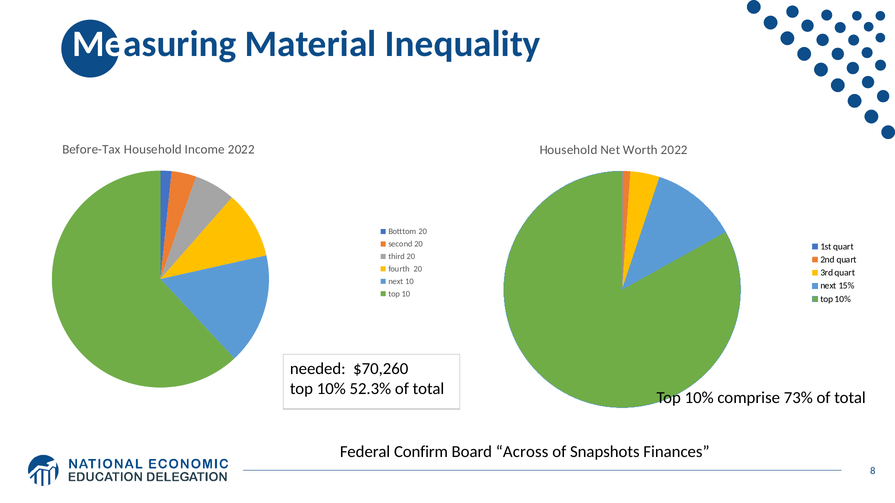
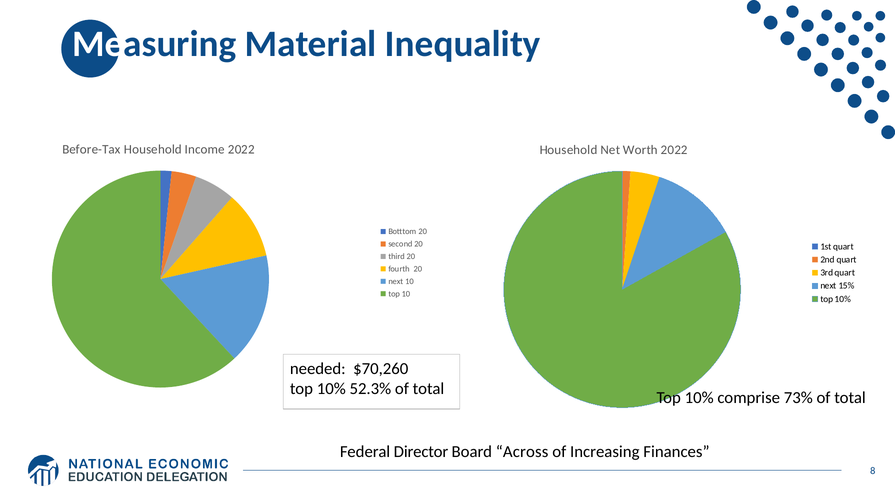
Confirm: Confirm -> Director (421, 452)
Snapshots: Snapshots -> Increasing (605, 452)
